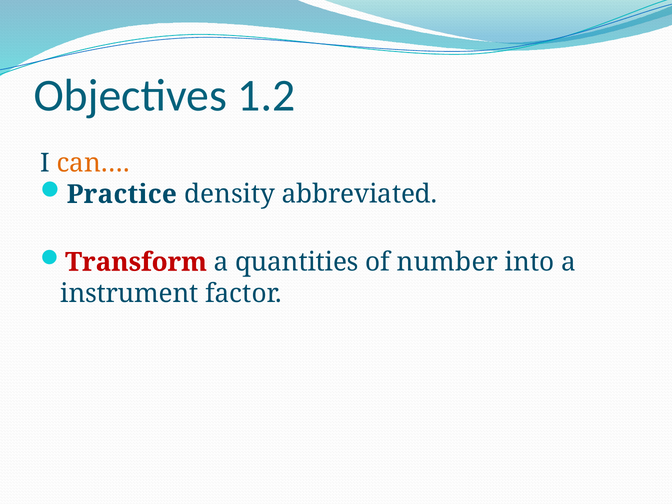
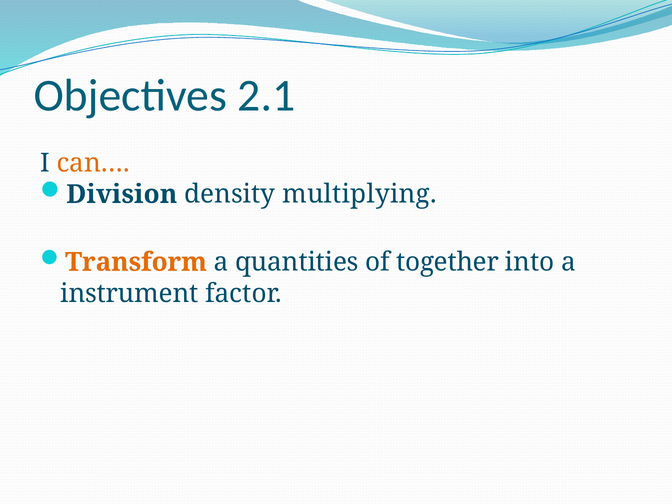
1.2: 1.2 -> 2.1 (266, 96)
Practice: Practice -> Division (122, 194)
abbreviated: abbreviated -> multiplying (359, 194)
Transform colour: red -> orange (136, 262)
number: number -> together (448, 262)
